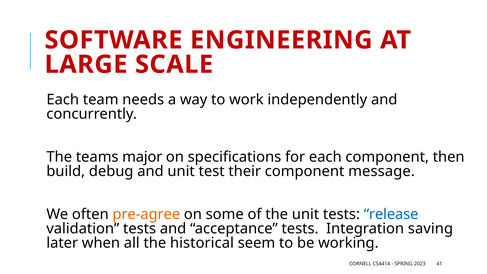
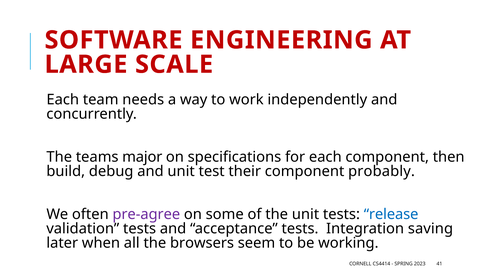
message: message -> probably (382, 171)
pre-agree colour: orange -> purple (146, 214)
historical: historical -> browsers (202, 243)
